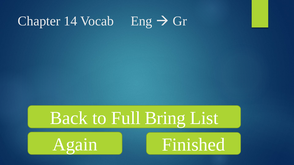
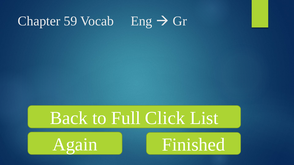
14: 14 -> 59 (70, 21)
Bring: Bring -> Click (165, 118)
